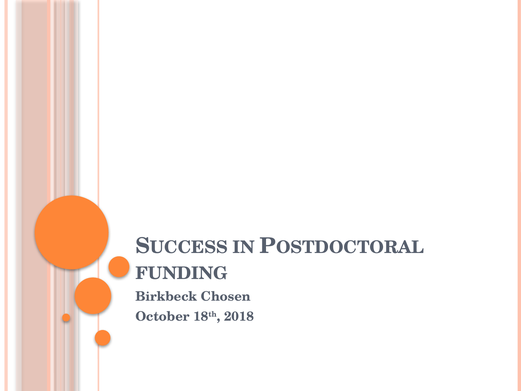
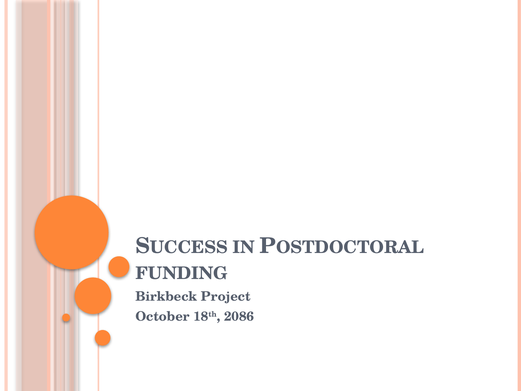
Chosen: Chosen -> Project (226, 296)
2018: 2018 -> 2086 (239, 316)
